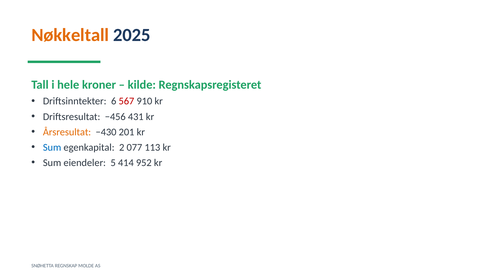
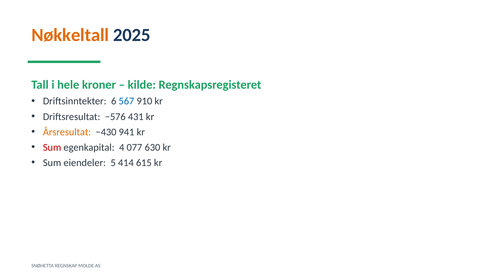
567 colour: red -> blue (126, 101)
−456: −456 -> −576 (115, 117)
201: 201 -> 941 (127, 132)
Sum colour: blue -> red (52, 148)
2: 2 -> 4 (122, 148)
113: 113 -> 630 (152, 148)
952: 952 -> 615 (144, 163)
